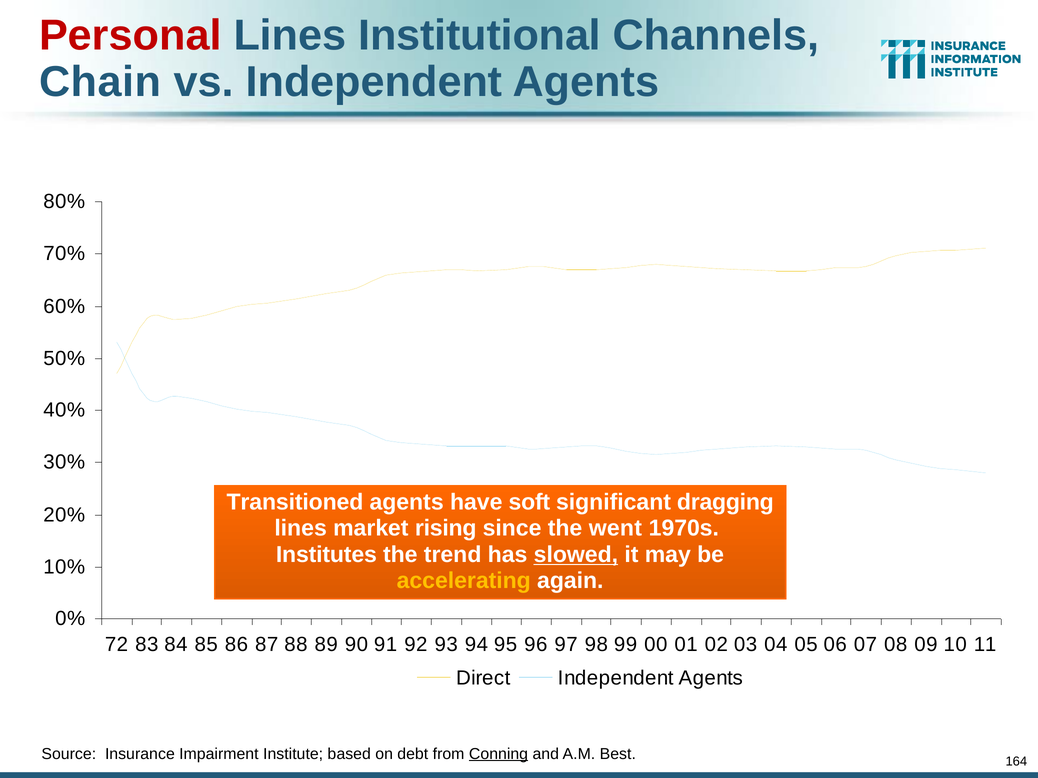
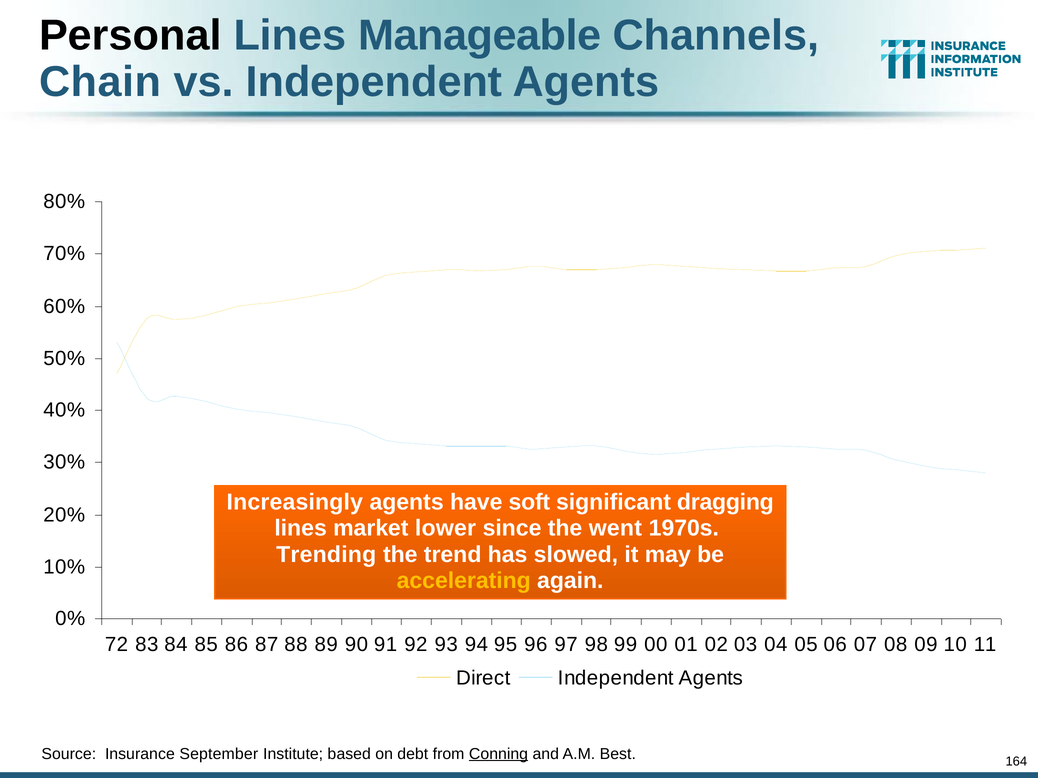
Personal colour: red -> black (130, 35)
Institutional: Institutional -> Manageable (480, 35)
Transitioned: Transitioned -> Increasingly (295, 502)
rising: rising -> lower (446, 529)
Institutes: Institutes -> Trending (326, 555)
slowed underline: present -> none (576, 555)
Impairment: Impairment -> September (219, 754)
